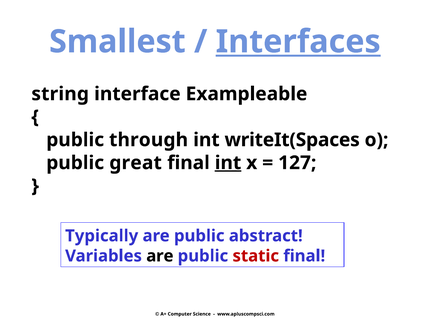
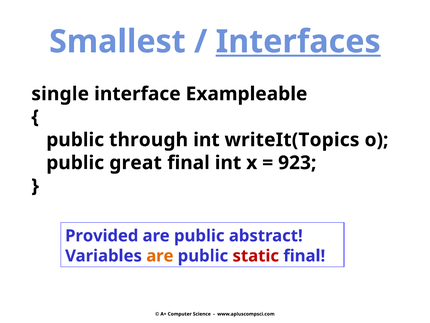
string: string -> single (60, 94)
writeIt(Spaces: writeIt(Spaces -> writeIt(Topics (292, 140)
int underline: present -> none (228, 163)
127: 127 -> 923 (297, 163)
Typically: Typically -> Provided (102, 235)
are colour: black -> orange (160, 256)
